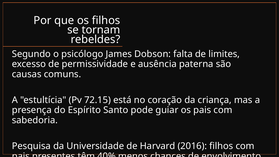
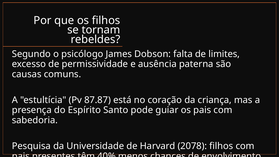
72.15: 72.15 -> 87.87 (98, 100)
2016: 2016 -> 2078 (192, 146)
